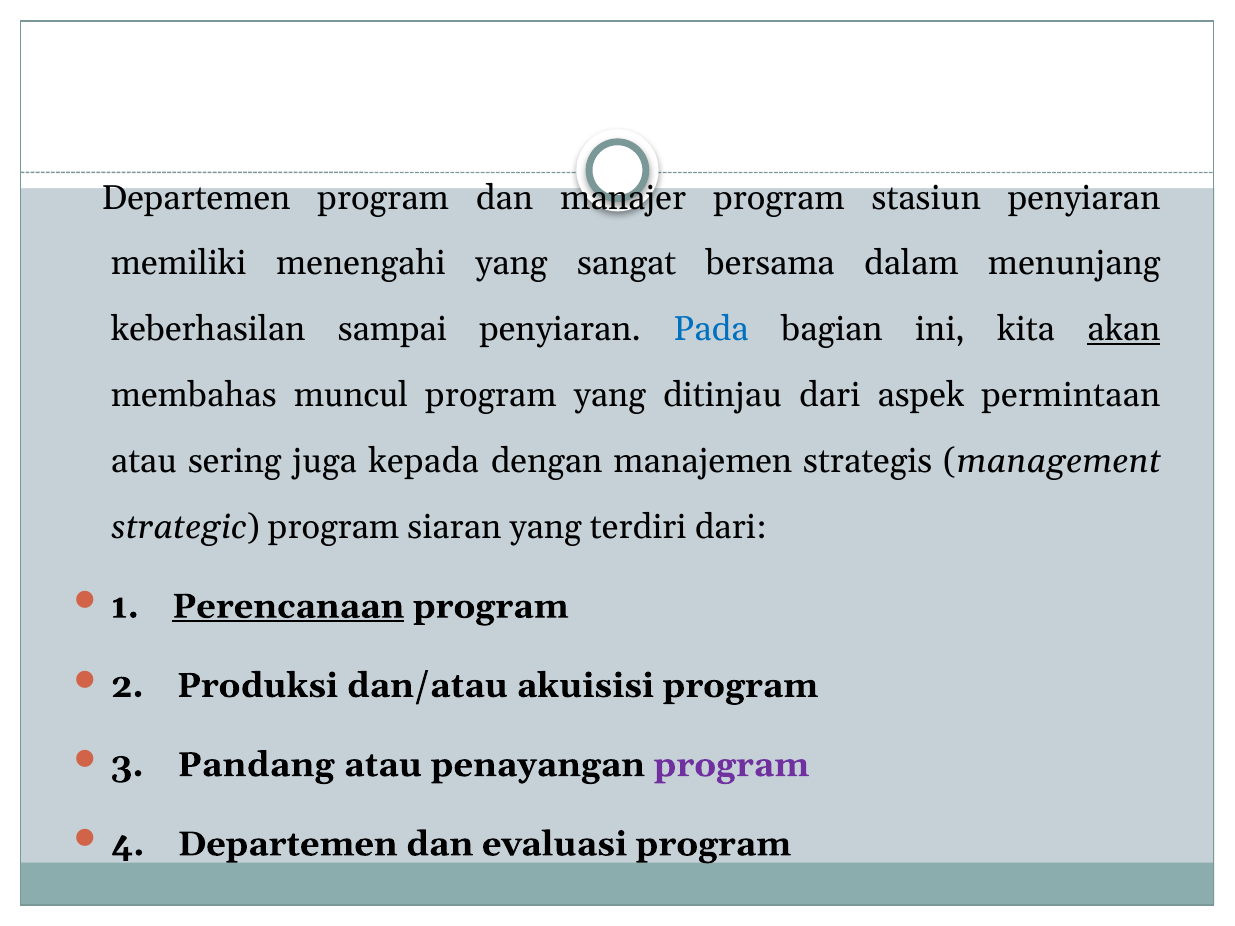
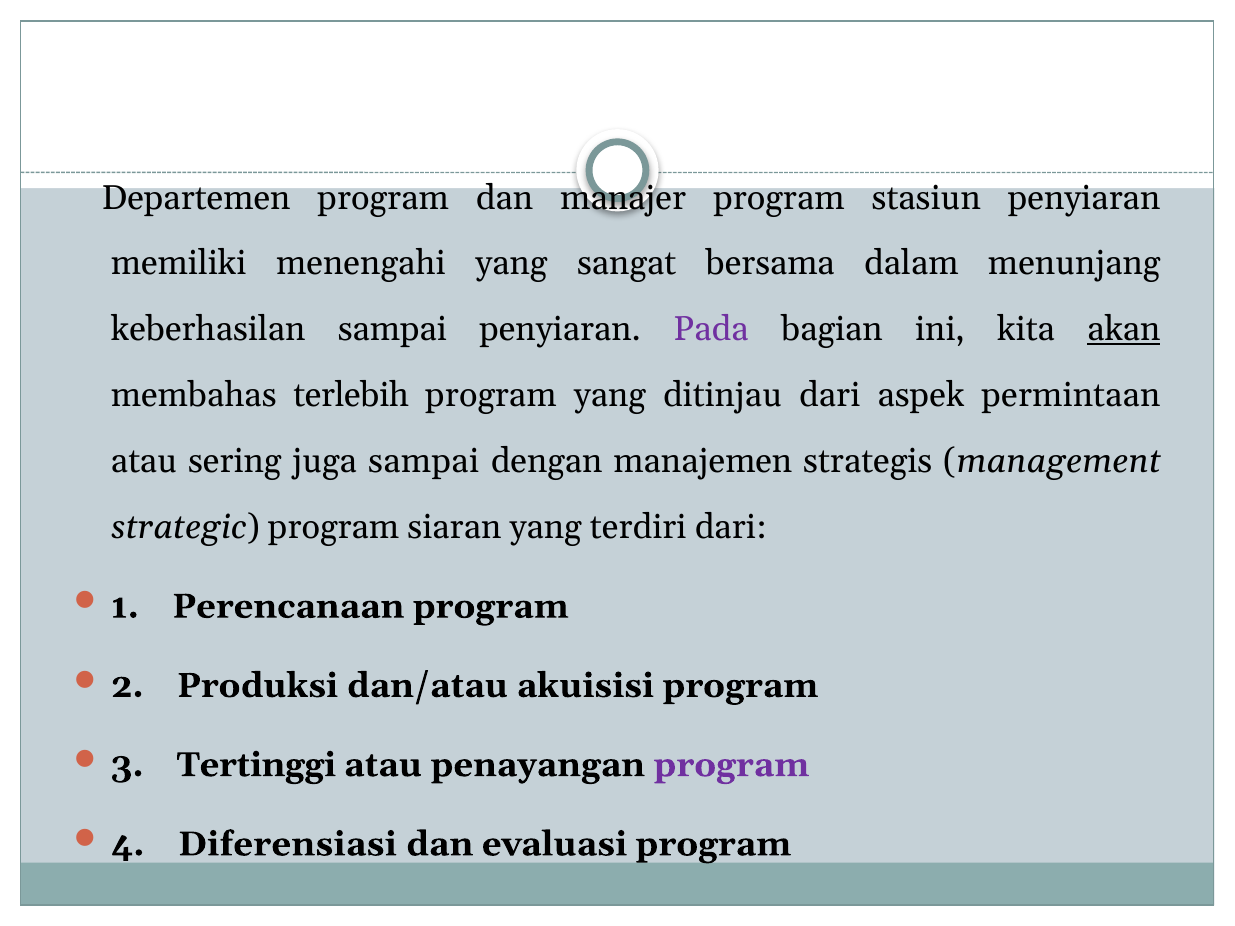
Pada colour: blue -> purple (711, 330)
muncul: muncul -> terlebih (351, 395)
juga kepada: kepada -> sampai (424, 461)
Perencanaan underline: present -> none (288, 607)
Pandang: Pandang -> Tertinggi (256, 765)
4 Departemen: Departemen -> Diferensiasi (287, 844)
